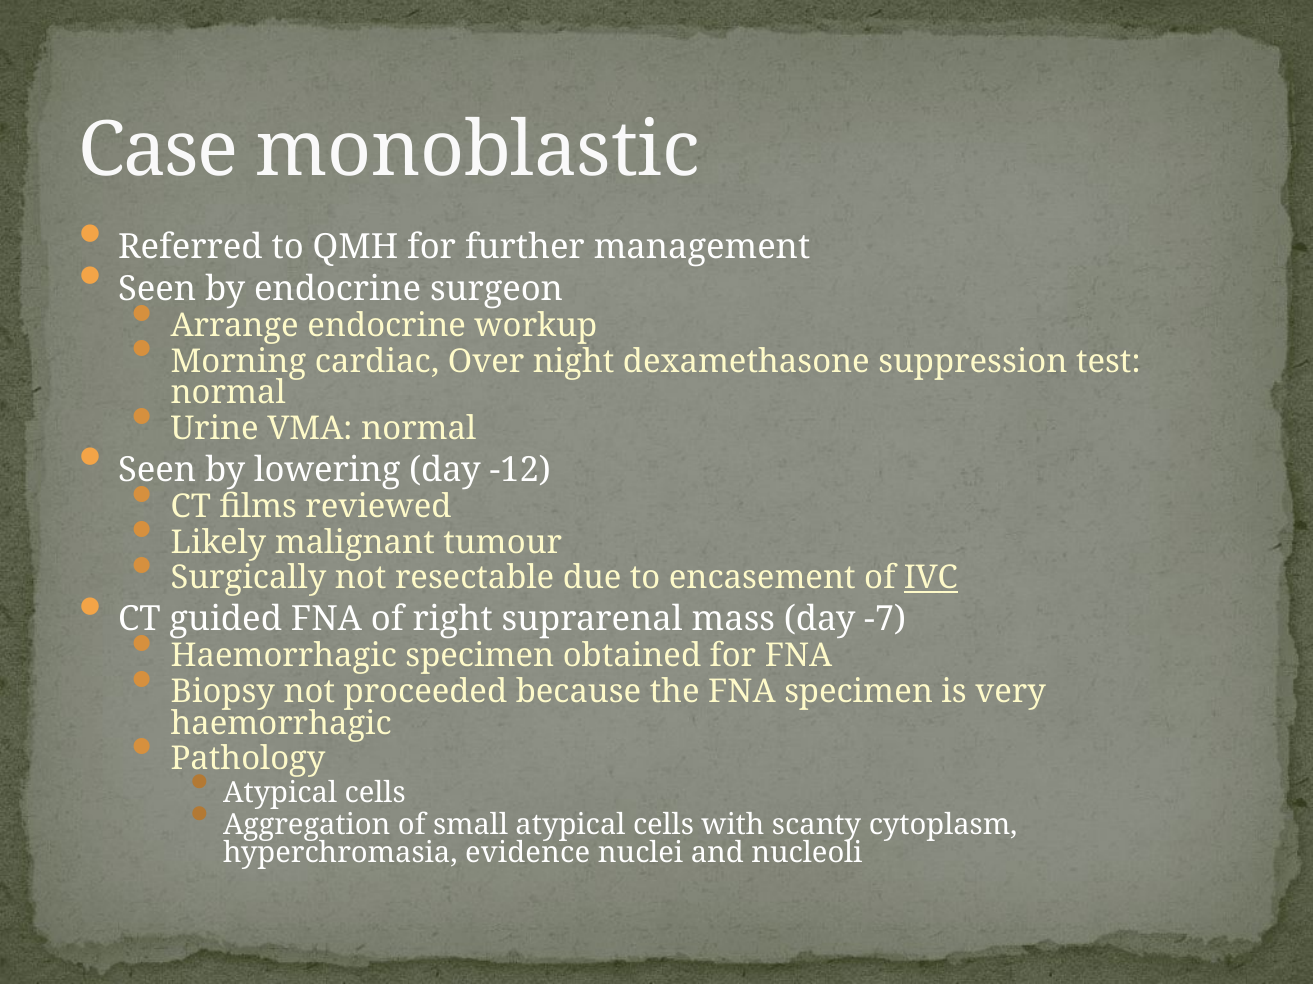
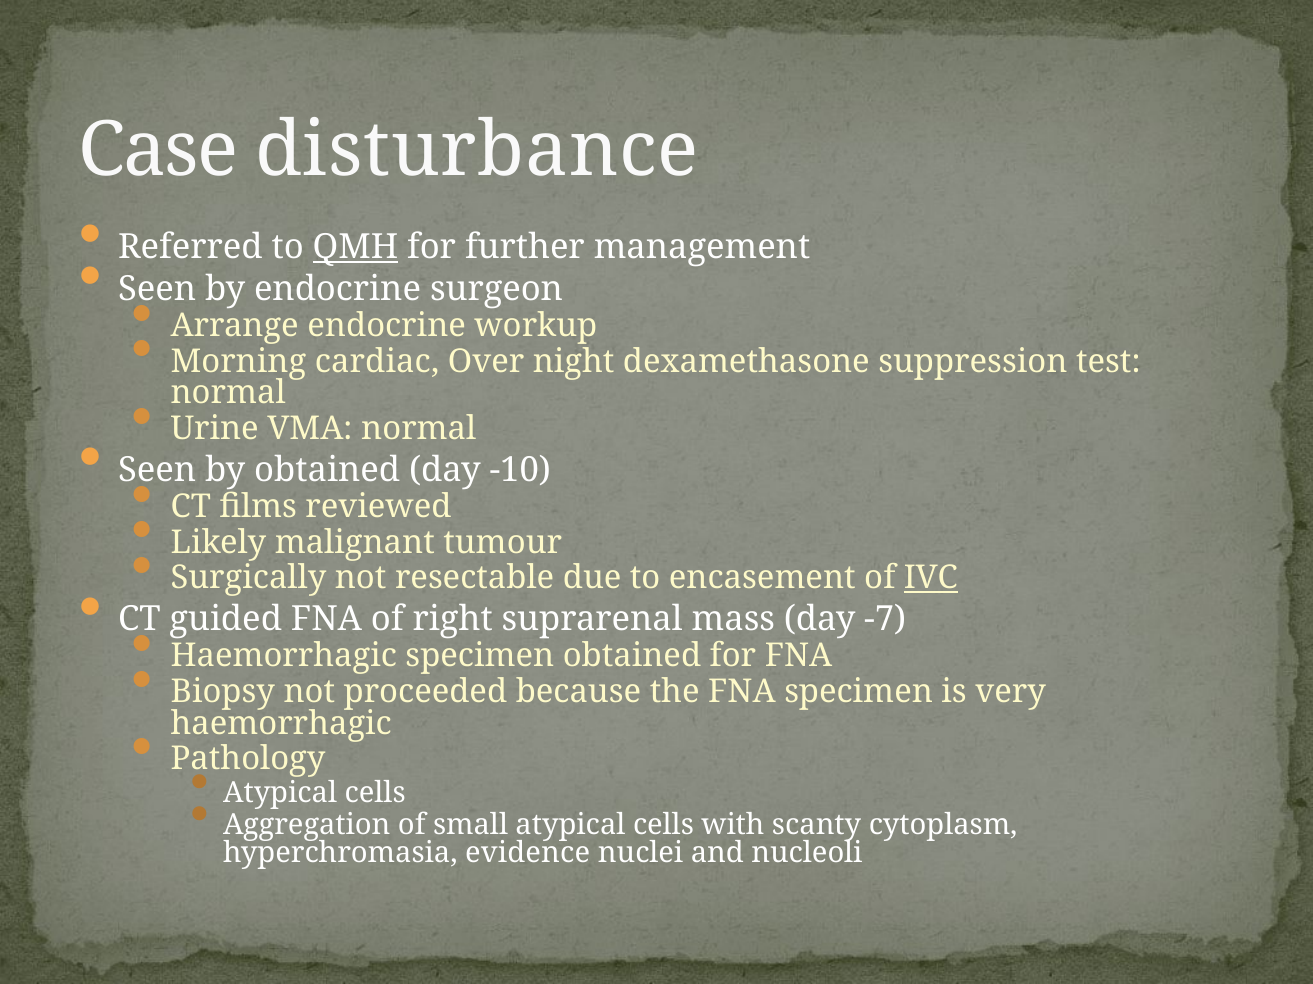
monoblastic: monoblastic -> disturbance (477, 150)
QMH underline: none -> present (355, 247)
by lowering: lowering -> obtained (327, 470)
-12: -12 -> -10 (520, 470)
